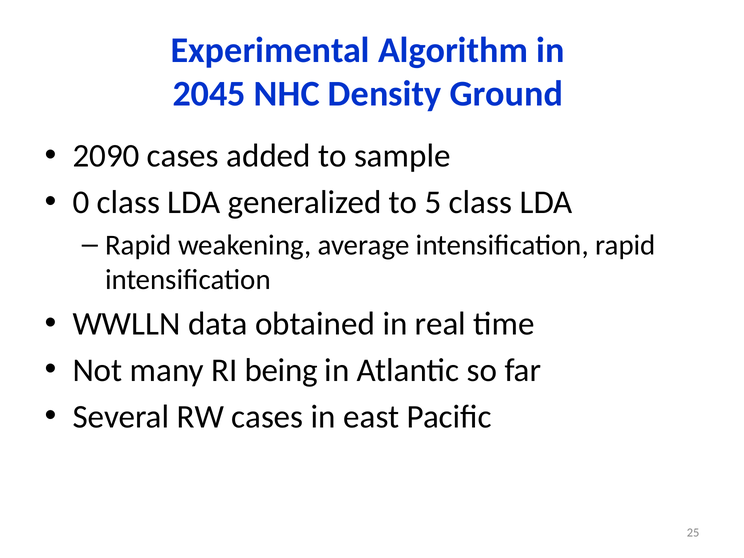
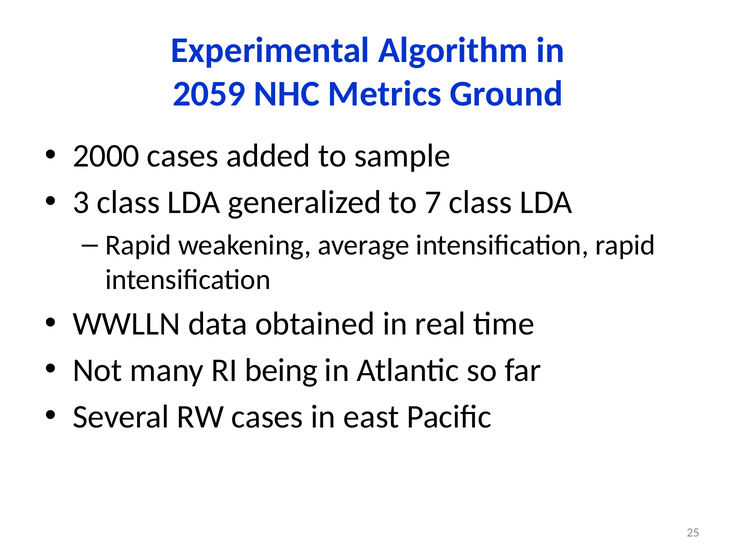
2045: 2045 -> 2059 (209, 94)
Density: Density -> Metrics (385, 94)
2090: 2090 -> 2000 (106, 156)
0: 0 -> 3 (81, 202)
5: 5 -> 7 (433, 202)
